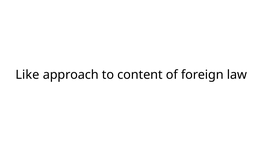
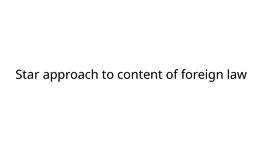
Like: Like -> Star (27, 75)
